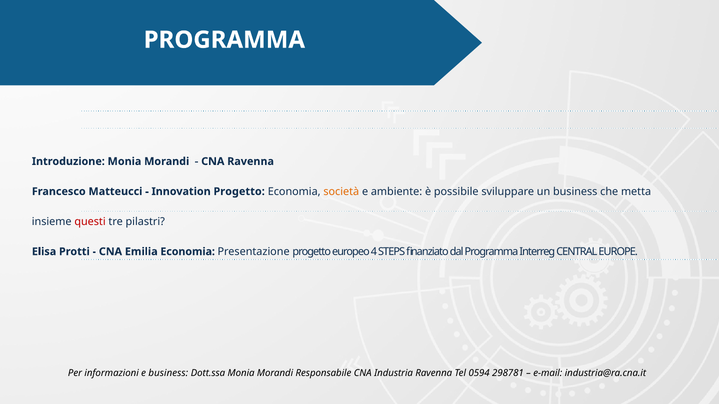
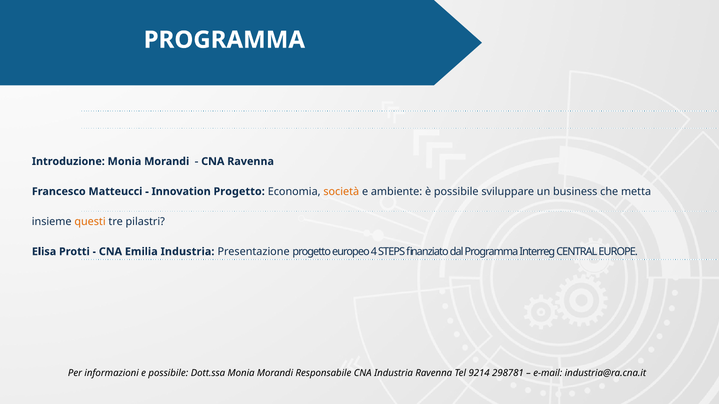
questi colour: red -> orange (90, 222)
Emilia Economia: Economia -> Industria (188, 252)
e business: business -> possibile (168, 373)
0594: 0594 -> 9214 (479, 373)
